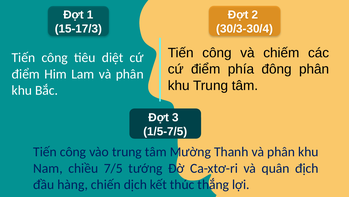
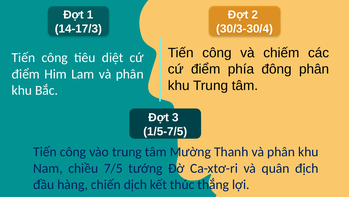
15-17/3: 15-17/3 -> 14-17/3 (78, 29)
